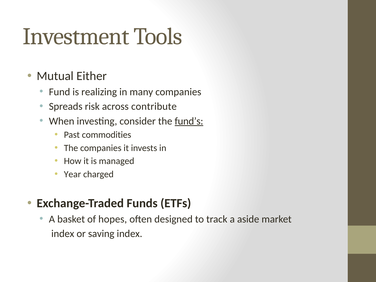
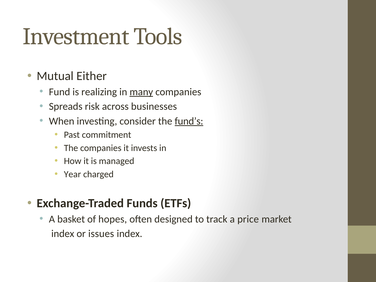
many underline: none -> present (141, 92)
contribute: contribute -> businesses (154, 106)
commodities: commodities -> commitment (107, 135)
aside: aside -> price (248, 219)
saving: saving -> issues (101, 234)
